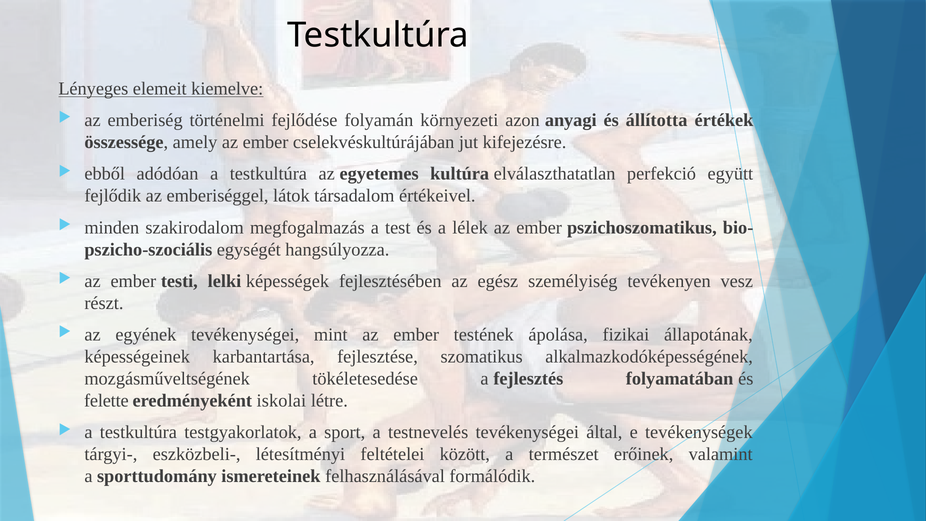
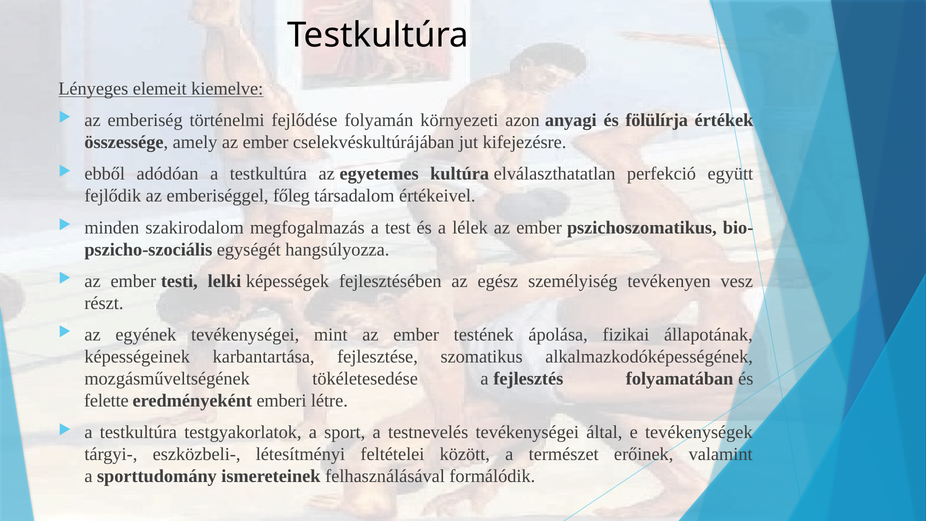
állította: állította -> fölülírja (657, 120)
látok: látok -> főleg (291, 196)
iskolai: iskolai -> emberi (282, 401)
